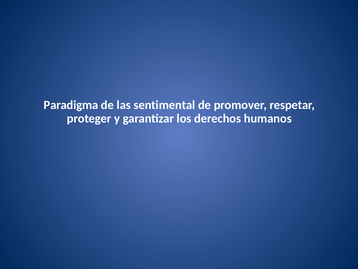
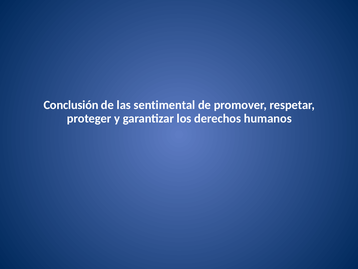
Paradigma: Paradigma -> Conclusión (71, 105)
